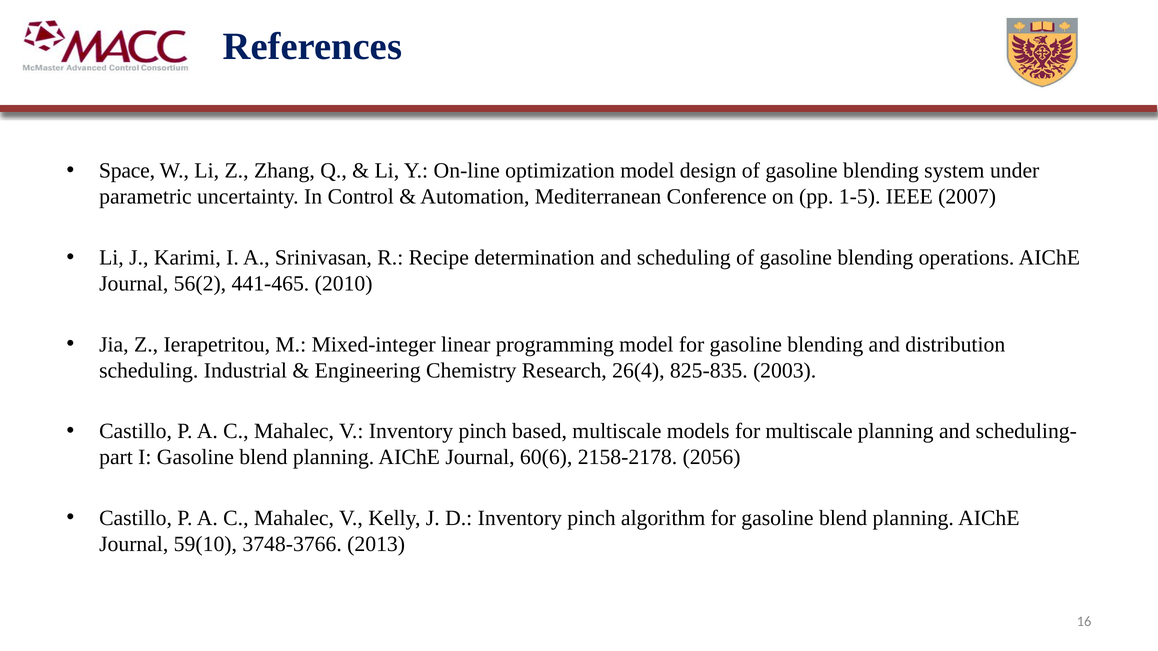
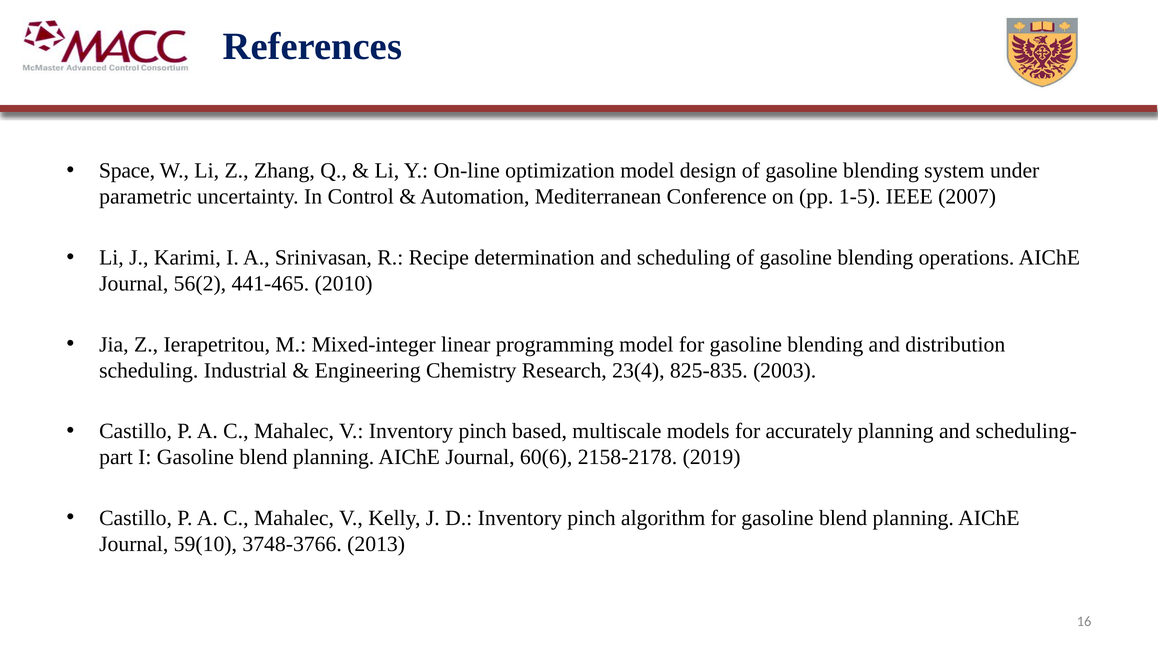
26(4: 26(4 -> 23(4 (638, 371)
for multiscale: multiscale -> accurately (809, 431)
2056: 2056 -> 2019 (712, 457)
